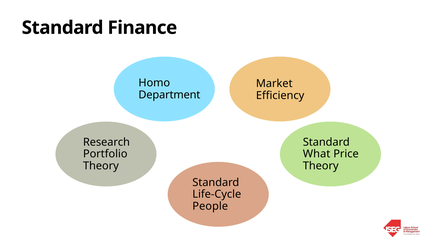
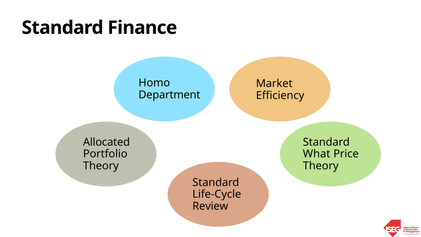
Research: Research -> Allocated (106, 142)
People: People -> Review (210, 206)
